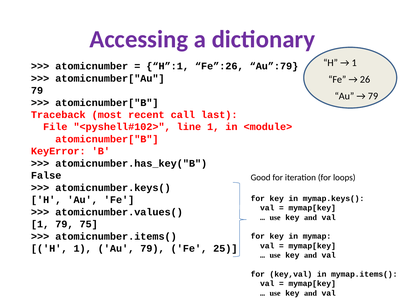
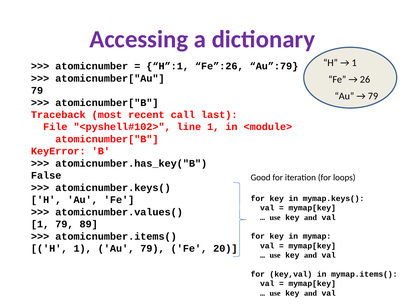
75: 75 -> 89 (89, 224)
25: 25 -> 20 (225, 248)
